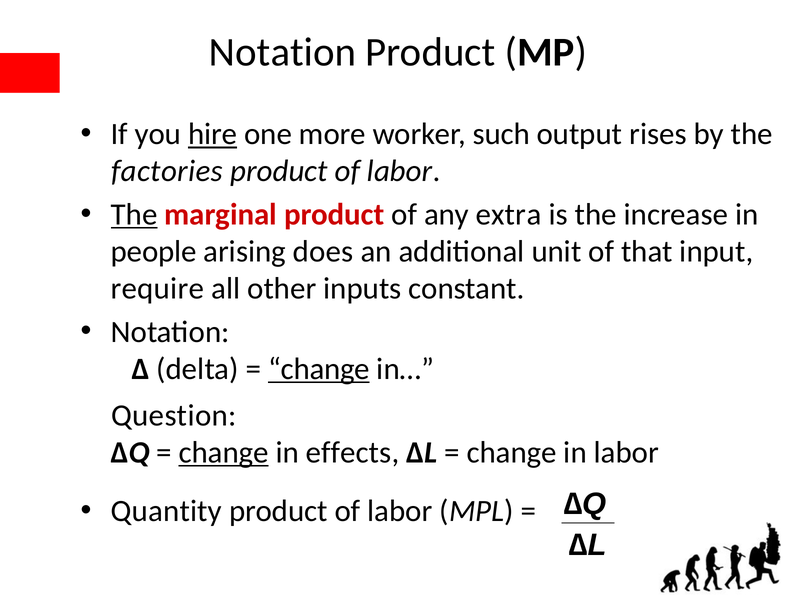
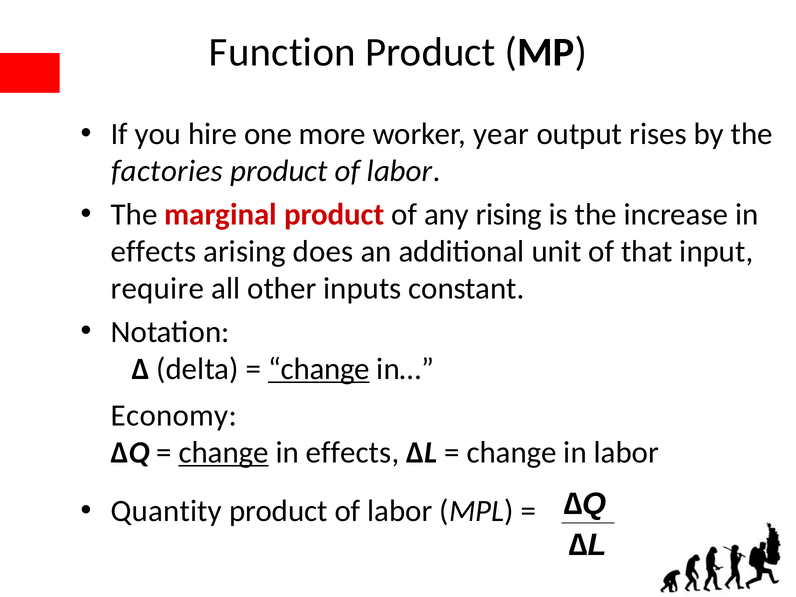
Notation: Notation -> Function (282, 52)
hire underline: present -> none (213, 134)
such: such -> year (501, 134)
The underline: present -> none (134, 214)
extra: extra -> rising (509, 214)
people: people -> effects (154, 252)
Question: Question -> Economy (174, 415)
